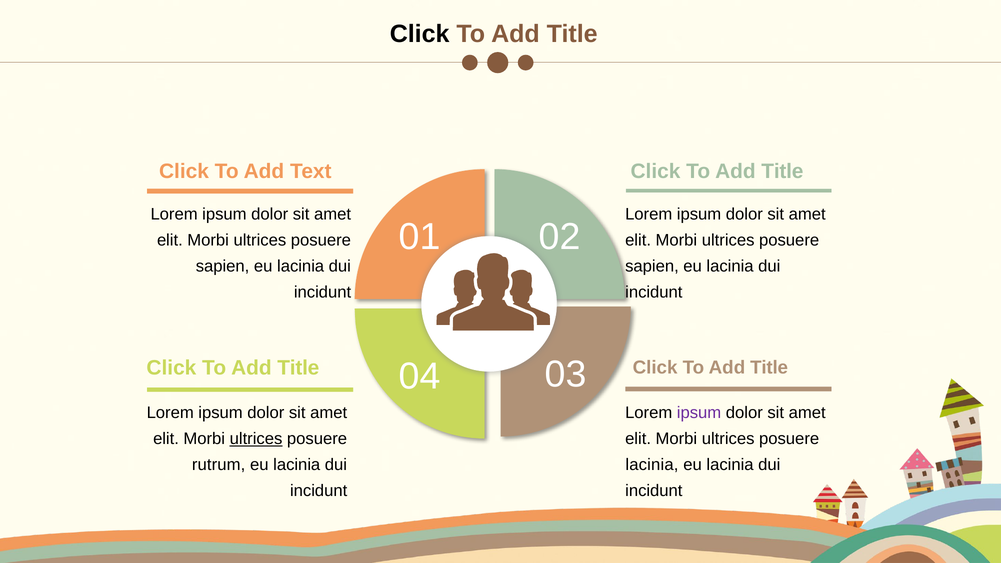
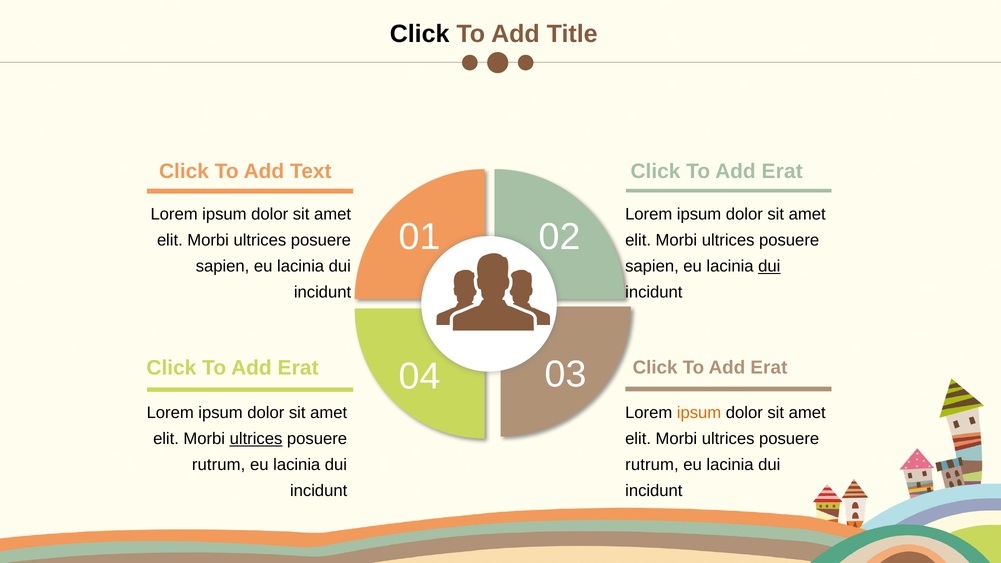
Title: Title -> Erat (782, 171)
dui underline: none -> present (769, 266)
Title: Title -> Erat (298, 368)
Title: Title -> Erat (769, 368)
ipsum colour: purple -> orange (699, 413)
lacinia: lacinia -> rutrum (652, 465)
